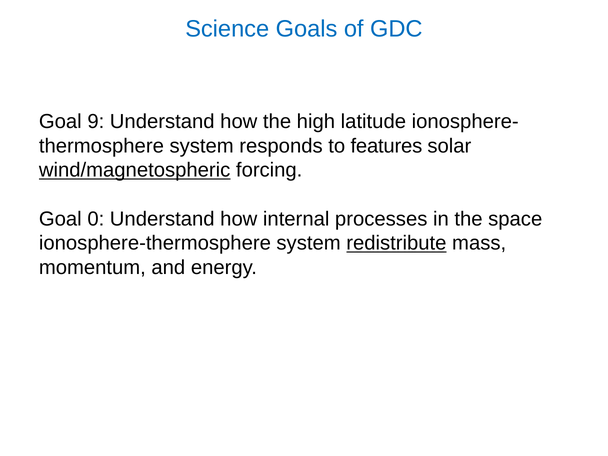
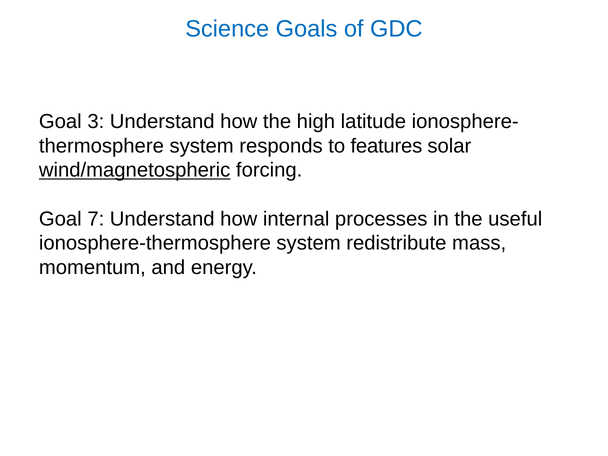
9: 9 -> 3 (96, 122)
0: 0 -> 7 (96, 219)
space: space -> useful (515, 219)
redistribute underline: present -> none (396, 243)
